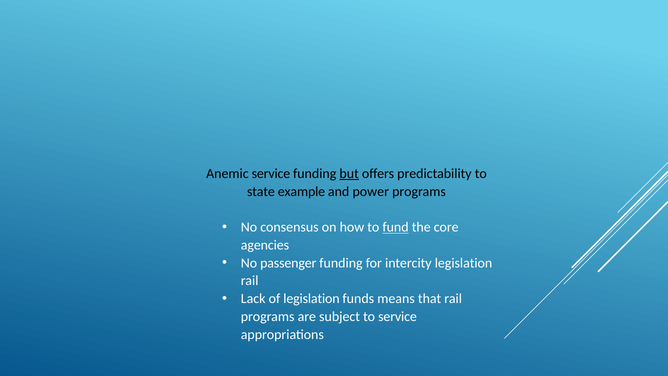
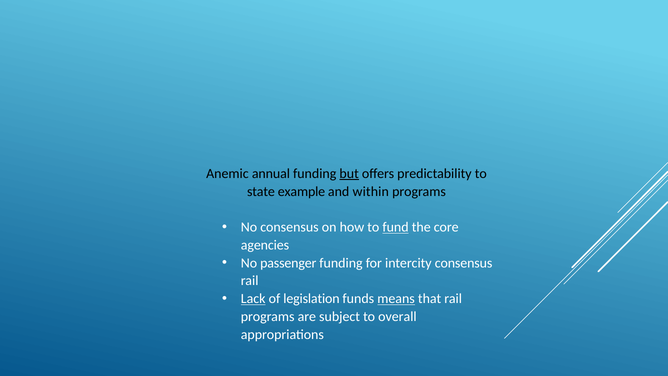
Anemic service: service -> annual (271, 173)
power: power -> within (371, 191)
intercity legislation: legislation -> consensus (464, 263)
Lack underline: none -> present (253, 299)
means underline: none -> present (396, 299)
to service: service -> overall (397, 316)
